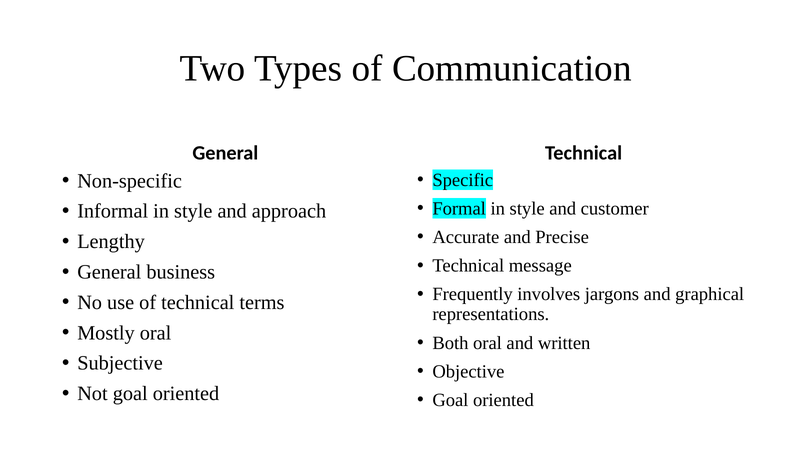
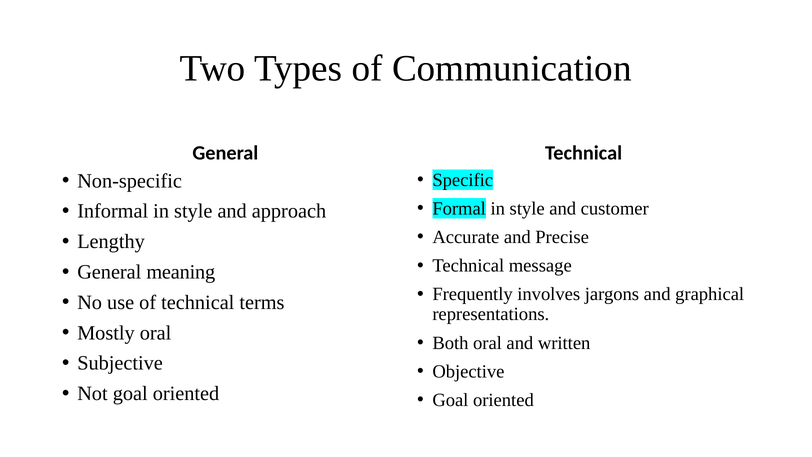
business: business -> meaning (181, 272)
